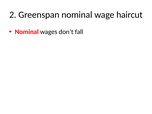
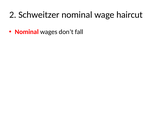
Greenspan: Greenspan -> Schweitzer (39, 15)
